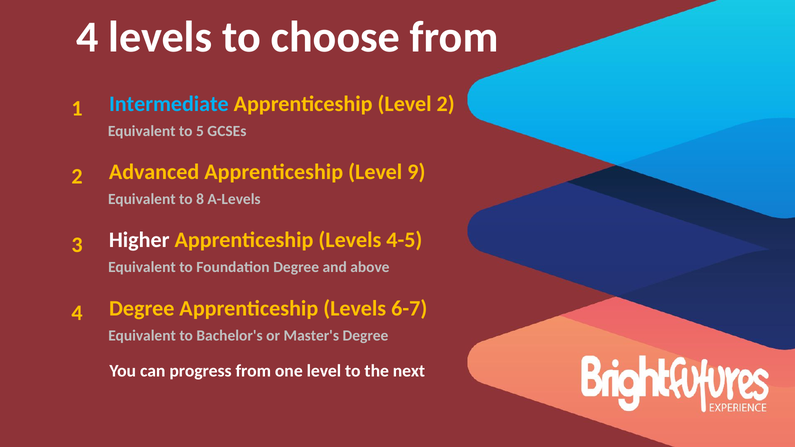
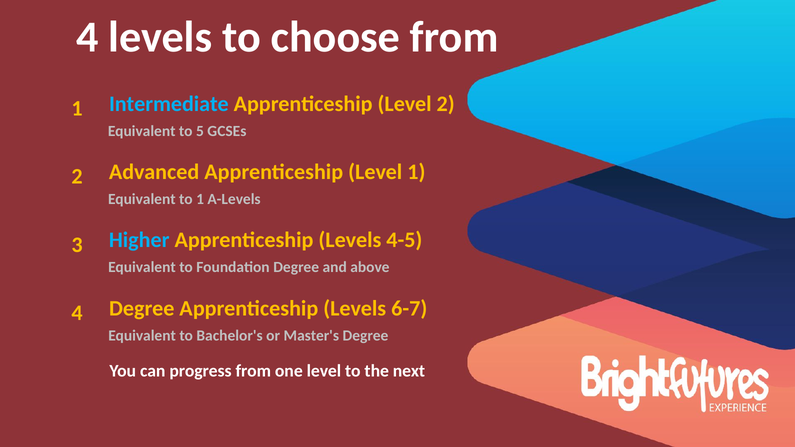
Level 9: 9 -> 1 (416, 172)
to 8: 8 -> 1 (200, 199)
Higher colour: white -> light blue (139, 240)
